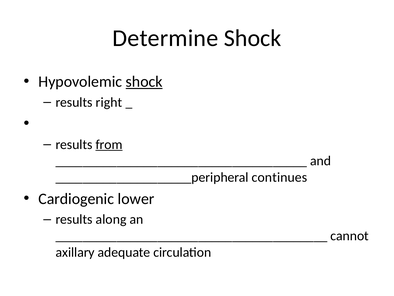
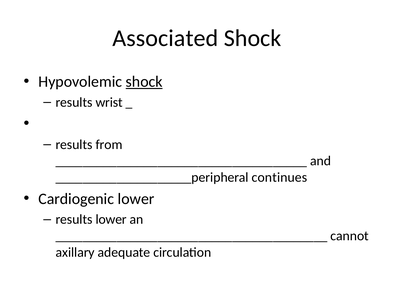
Determine: Determine -> Associated (165, 38)
right: right -> wrist (109, 102)
from underline: present -> none (109, 144)
results along: along -> lower (111, 219)
